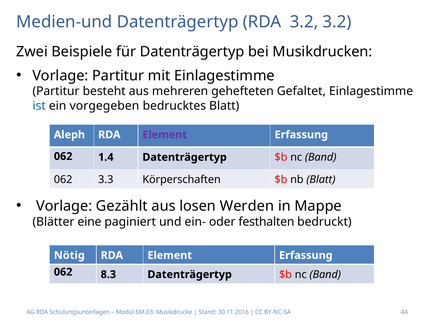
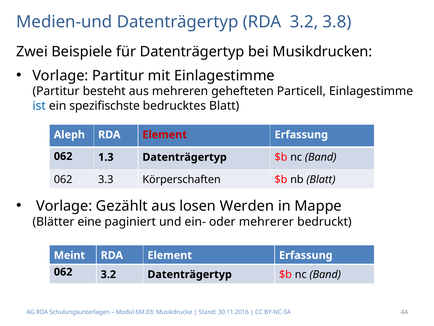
3.2 3.2: 3.2 -> 3.8 (337, 22)
Gefaltet: Gefaltet -> Particell (301, 91)
vorgegeben: vorgegeben -> spezifischste (105, 106)
Element colour: purple -> red (165, 134)
1.4: 1.4 -> 1.3 (106, 157)
festhalten: festhalten -> mehrerer (266, 221)
Nötig: Nötig -> Meint (69, 255)
062 8.3: 8.3 -> 3.2 (108, 274)
